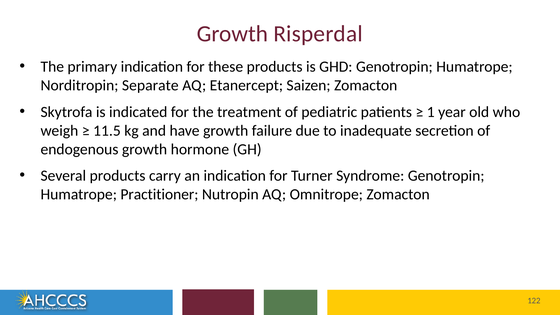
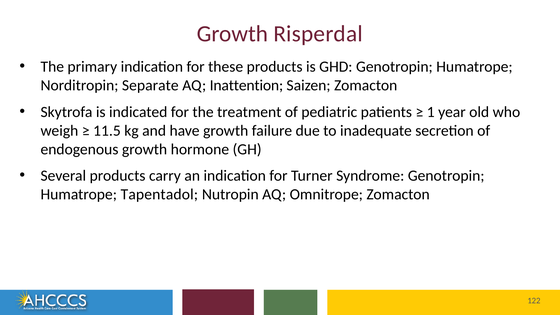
Etanercept: Etanercept -> Inattention (246, 85)
Practitioner: Practitioner -> Tapentadol (159, 194)
